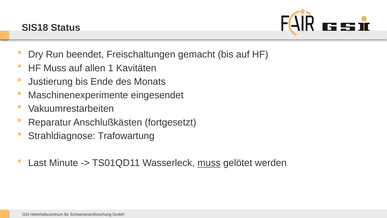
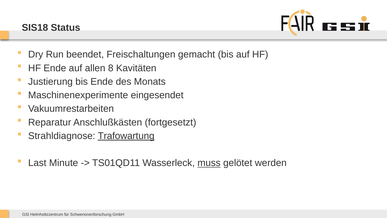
HF Muss: Muss -> Ende (55, 68)
1: 1 -> 8 (111, 68)
Trafowartung underline: none -> present (126, 136)
